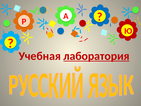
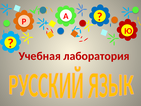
лаборатория underline: present -> none (96, 56)
